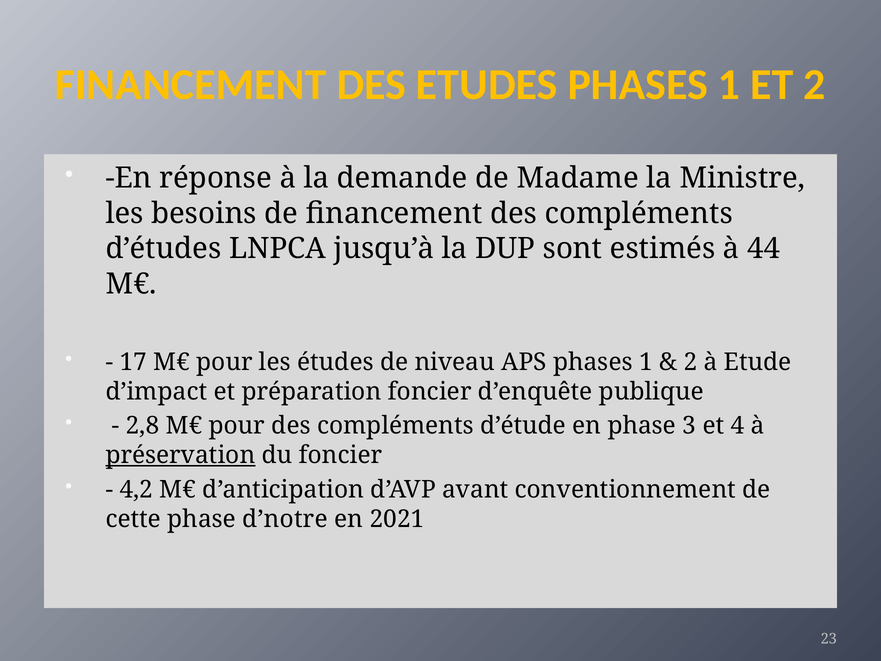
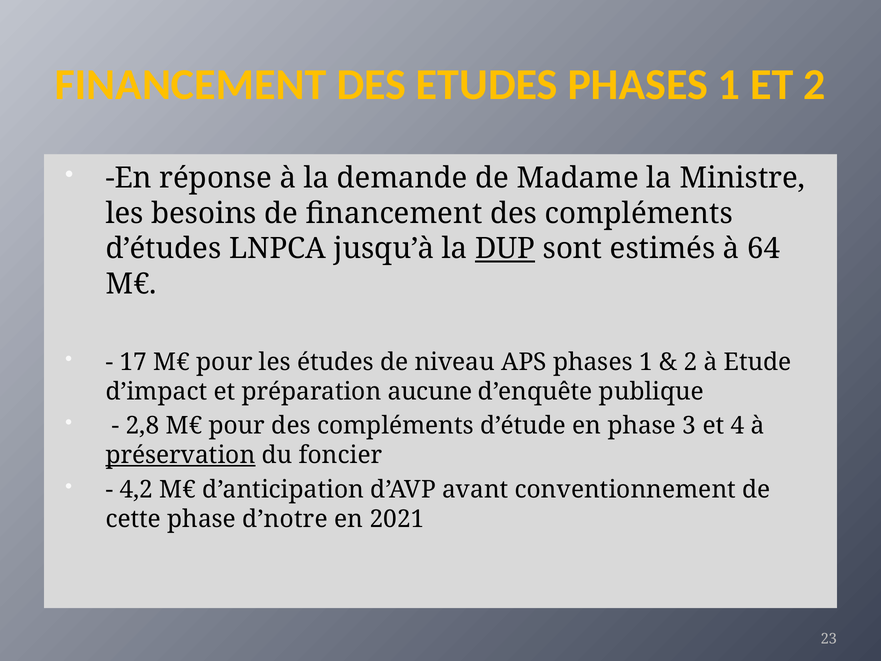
DUP underline: none -> present (505, 249)
44: 44 -> 64 (764, 249)
préparation foncier: foncier -> aucune (430, 391)
